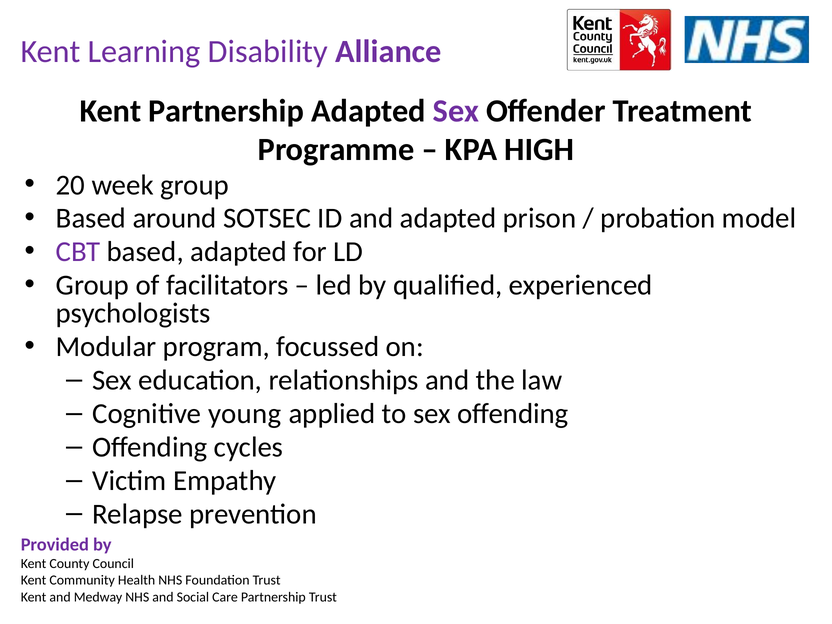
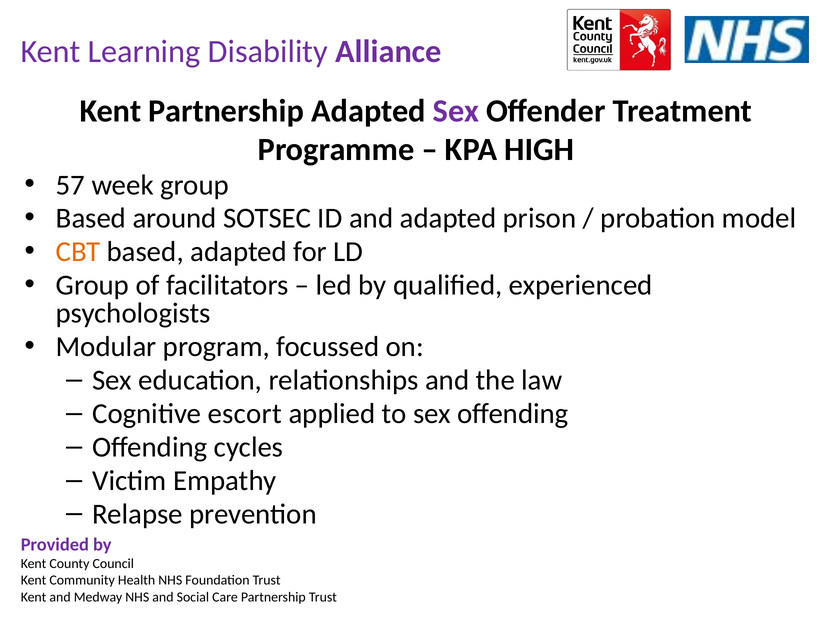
20: 20 -> 57 (70, 185)
CBT colour: purple -> orange (78, 252)
young: young -> escort (245, 414)
